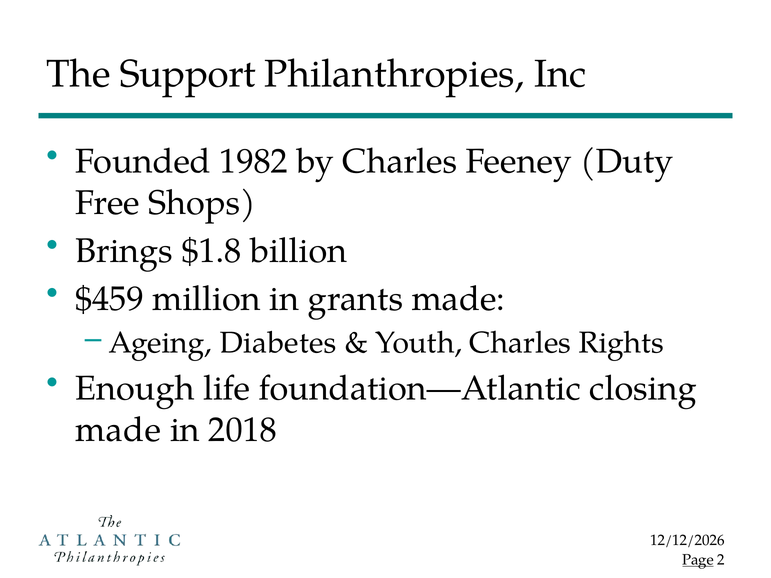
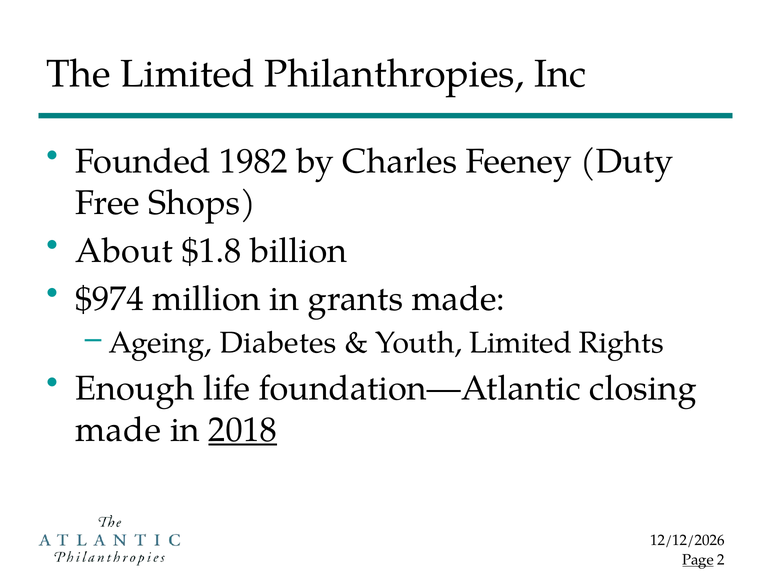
The Support: Support -> Limited (188, 74)
Brings: Brings -> About (124, 251)
$459: $459 -> $974 (109, 299)
Youth Charles: Charles -> Limited (521, 343)
2018 underline: none -> present (243, 430)
